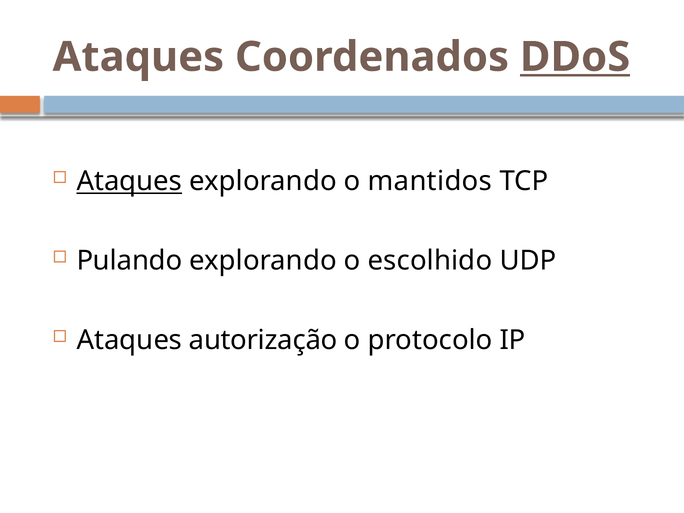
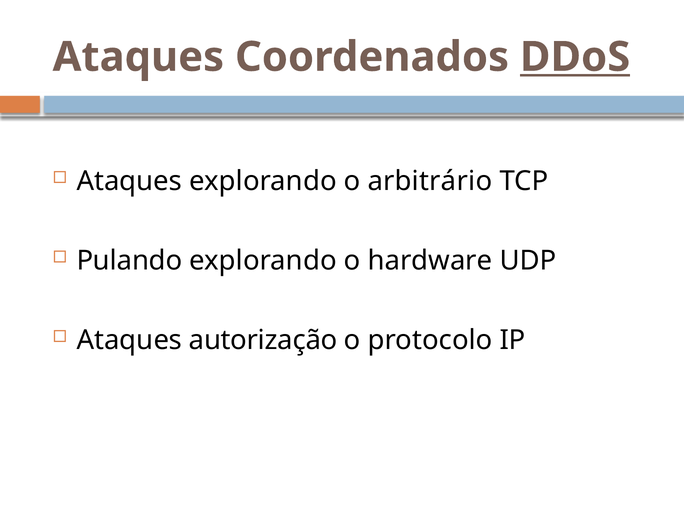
Ataques underline: present -> none (129, 181)
mantidos: mantidos -> arbitrário (430, 181)
escolhido: escolhido -> hardware (430, 261)
